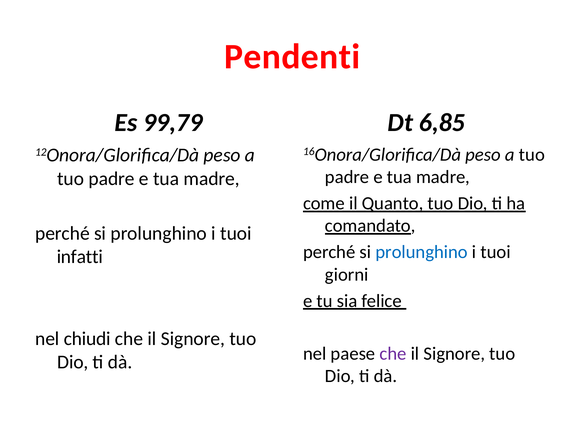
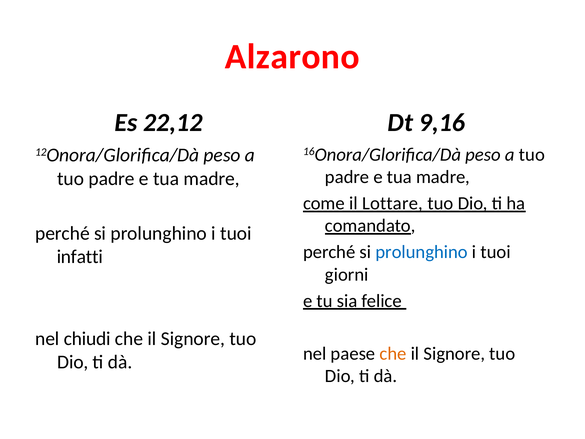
Pendenti: Pendenti -> Alzarono (292, 57)
99,79: 99,79 -> 22,12 (173, 122)
6,85: 6,85 -> 9,16 (442, 122)
Quanto: Quanto -> Lottare (392, 203)
che colour: purple -> orange (393, 353)
